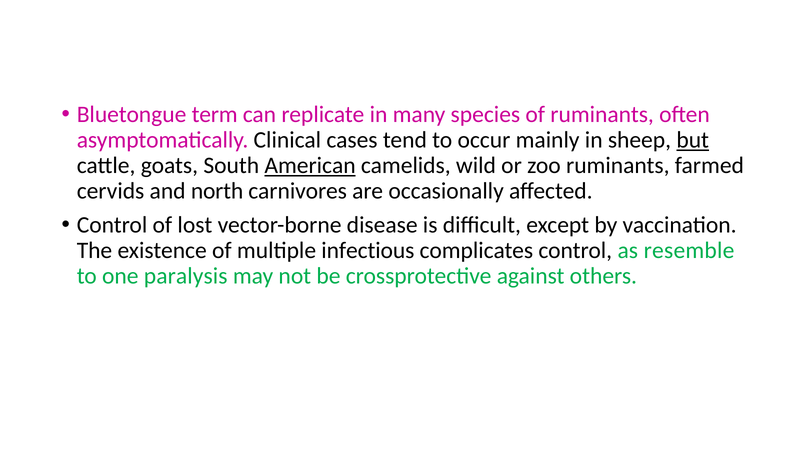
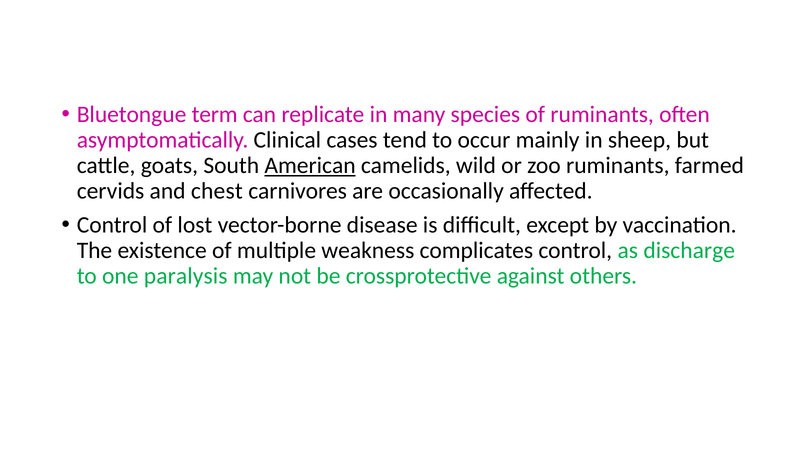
but underline: present -> none (693, 140)
north: north -> chest (217, 191)
infectious: infectious -> weakness (368, 250)
resemble: resemble -> discharge (689, 250)
